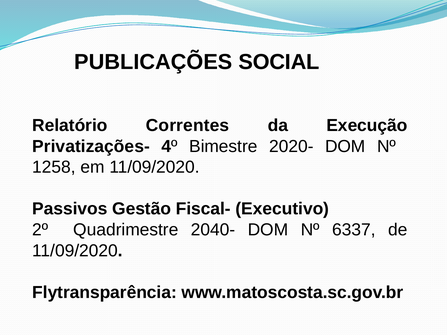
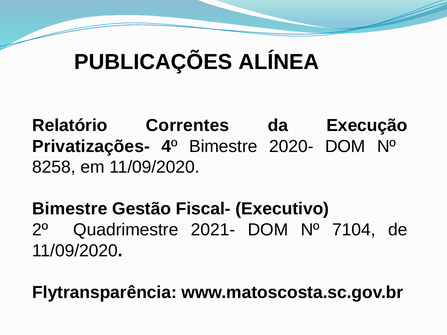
SOCIAL: SOCIAL -> ALÍNEA (279, 62)
1258: 1258 -> 8258 (54, 167)
Passivos: Passivos -> Bimestre (70, 209)
2040-: 2040- -> 2021- (213, 230)
6337: 6337 -> 7104 (354, 230)
